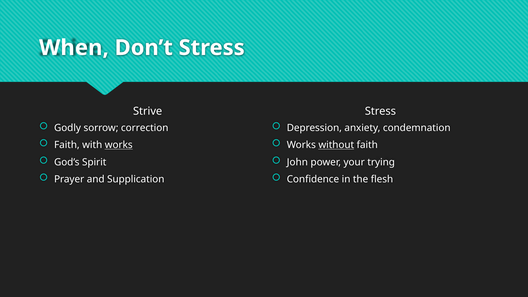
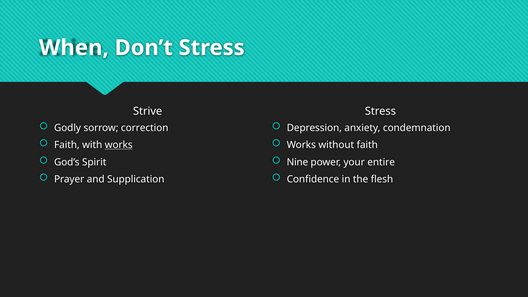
without underline: present -> none (336, 145)
John: John -> Nine (297, 162)
trying: trying -> entire (381, 162)
